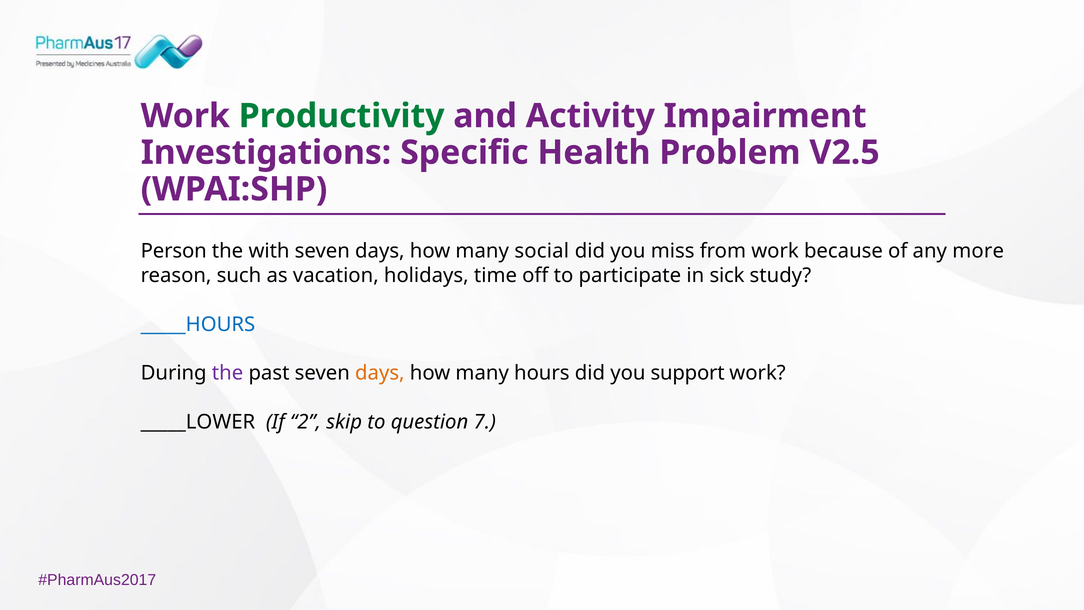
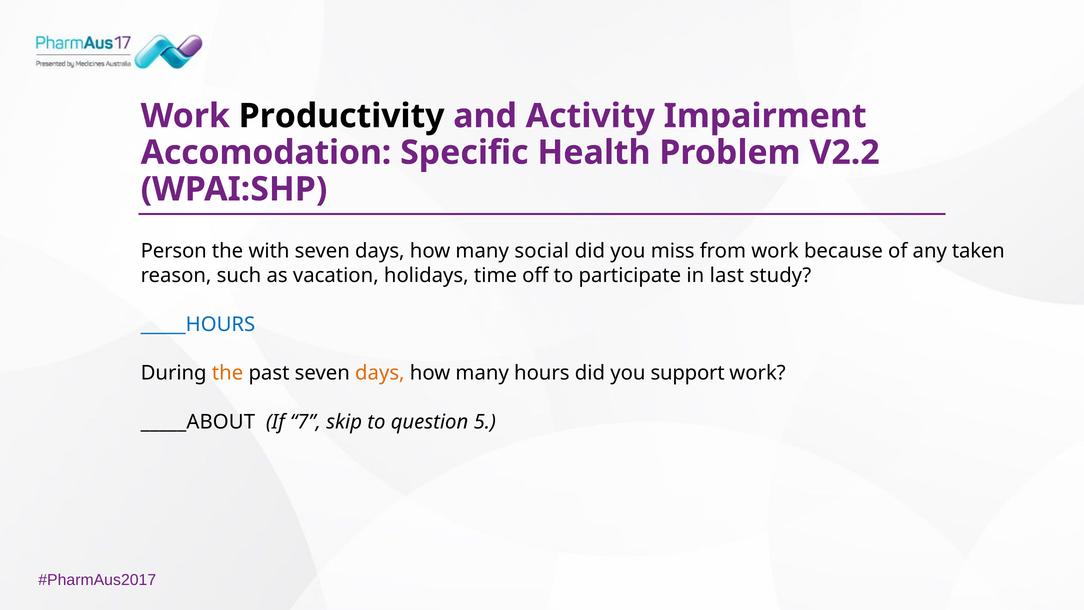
Productivity colour: green -> black (342, 116)
Investigations: Investigations -> Accomodation (266, 153)
V2.5: V2.5 -> V2.2 (845, 153)
more: more -> taken (978, 251)
sick: sick -> last (727, 275)
the colour: purple -> orange (228, 373)
_____LOWER: _____LOWER -> _____ABOUT (198, 422)
2: 2 -> 7 (305, 422)
7: 7 -> 5 (485, 422)
